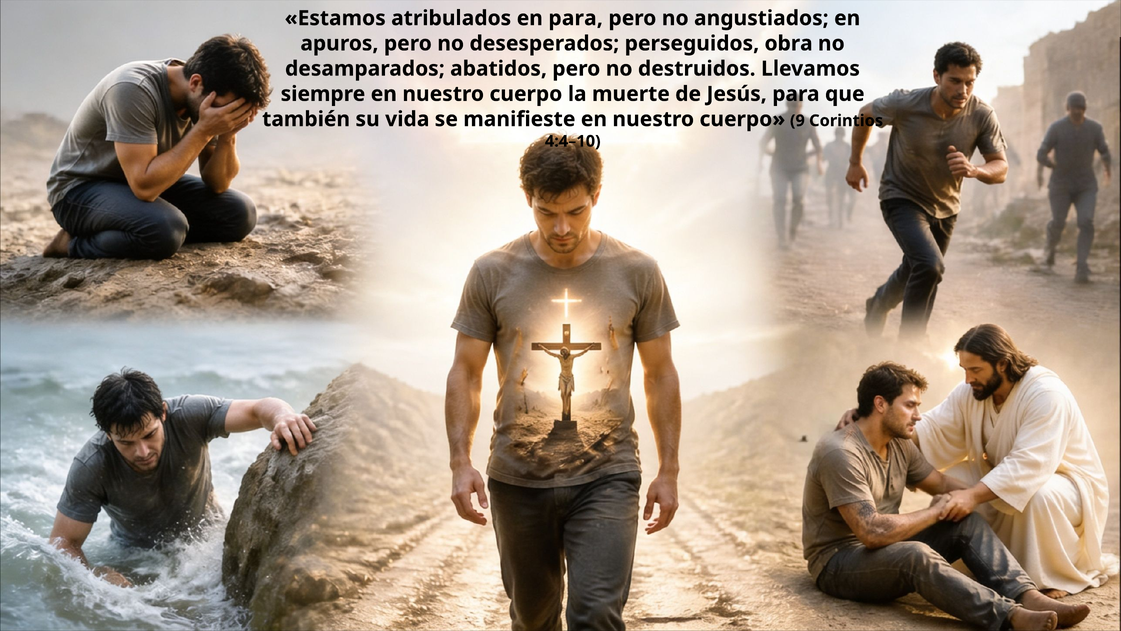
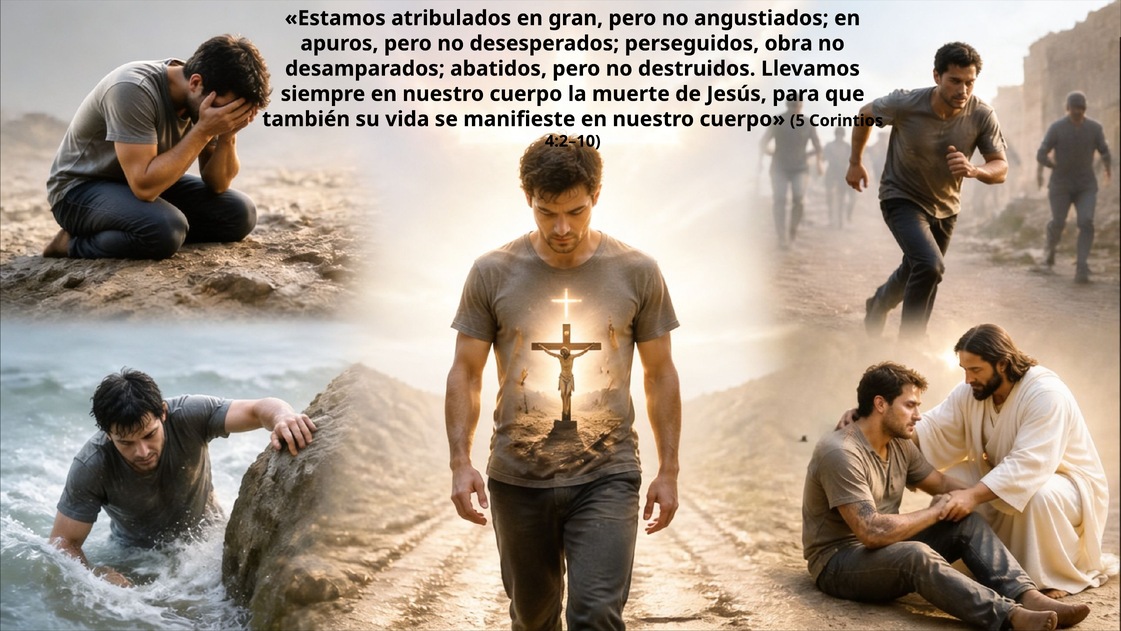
en para: para -> gran (576, 18)
9: 9 -> 5 (797, 121)
4:4–10: 4:4–10 -> 4:2–10 (573, 141)
